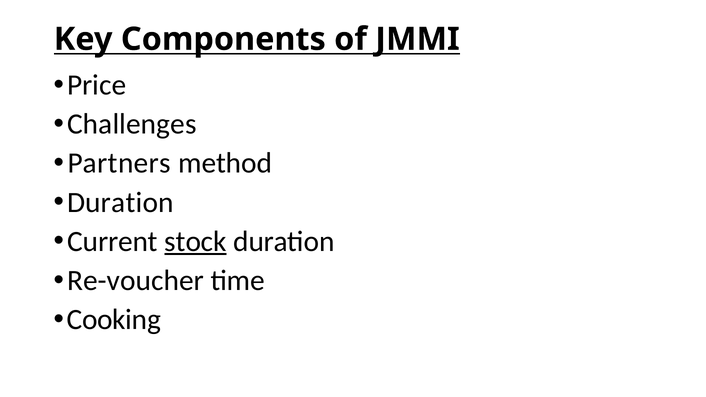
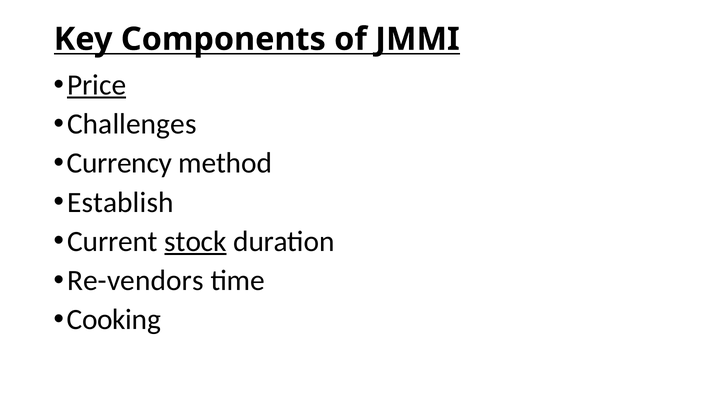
Price underline: none -> present (97, 85)
Partners: Partners -> Currency (119, 163)
Duration: Duration -> Establish (120, 202)
Re-voucher: Re-voucher -> Re-vendors (135, 281)
